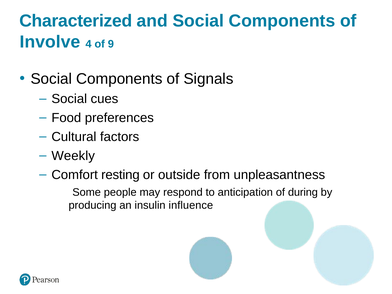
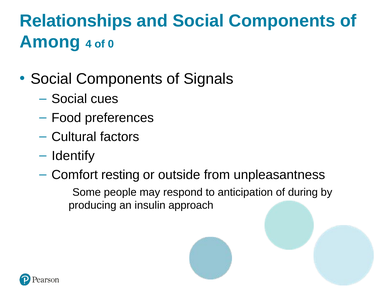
Characterized: Characterized -> Relationships (76, 21)
Involve: Involve -> Among (50, 42)
9: 9 -> 0 (111, 44)
Weekly: Weekly -> Identify (73, 156)
influence: influence -> approach (191, 205)
